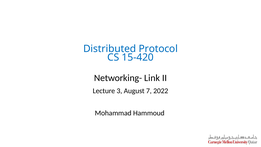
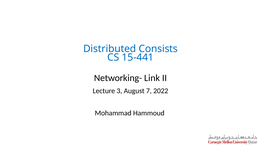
Protocol: Protocol -> Consists (158, 49)
15-420: 15-420 -> 15-441 (138, 57)
